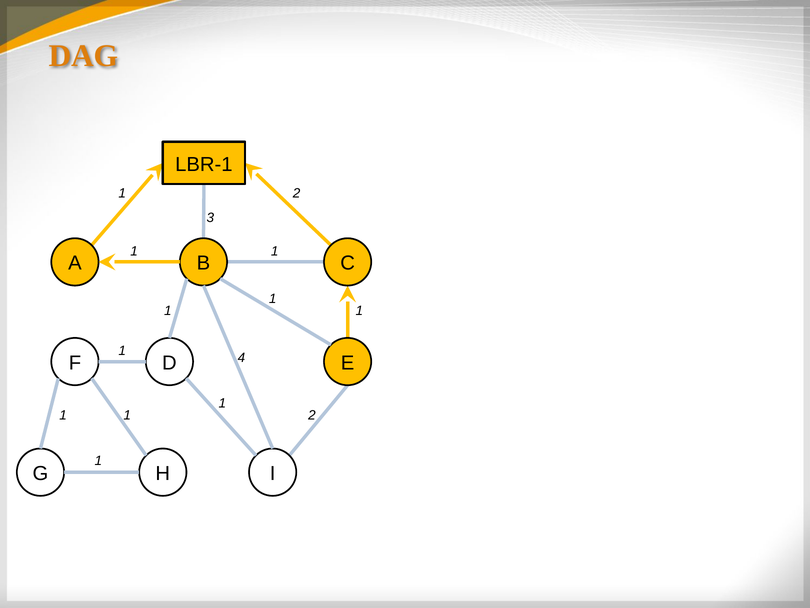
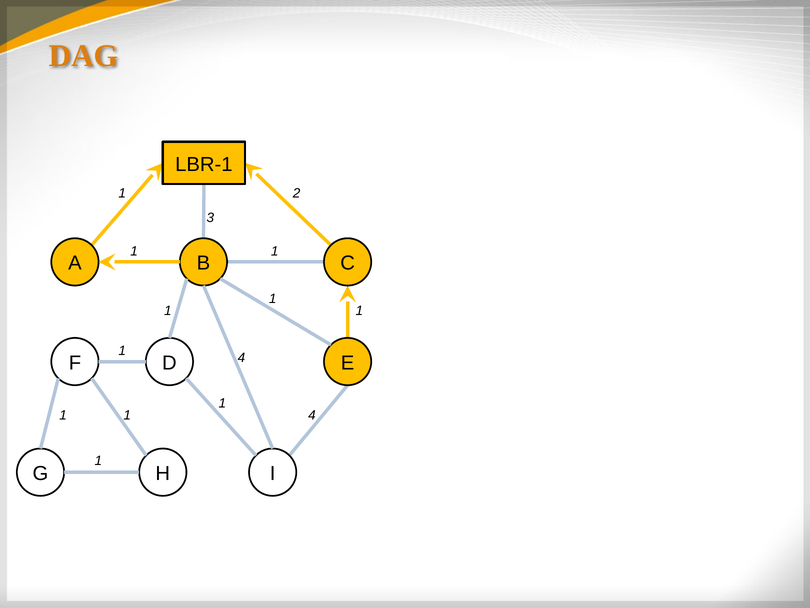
2: 2 -> 4 (312, 415)
